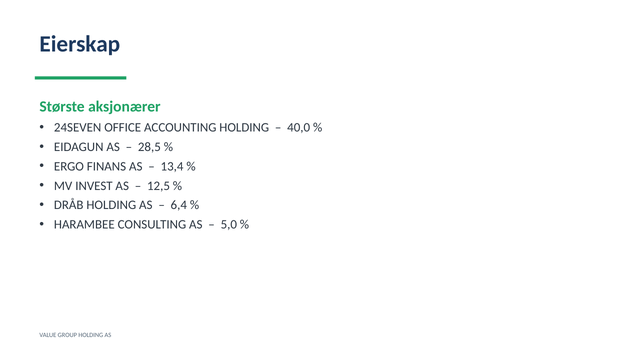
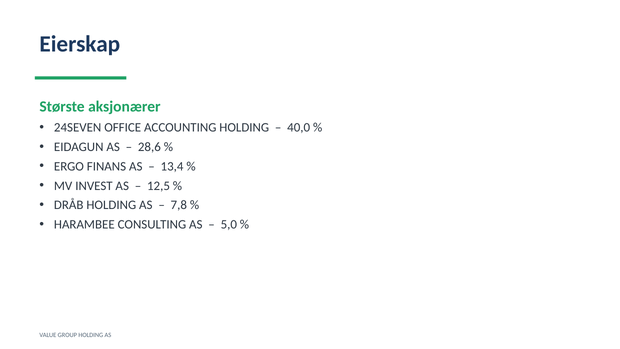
28,5: 28,5 -> 28,6 (149, 147)
6,4: 6,4 -> 7,8 (179, 205)
